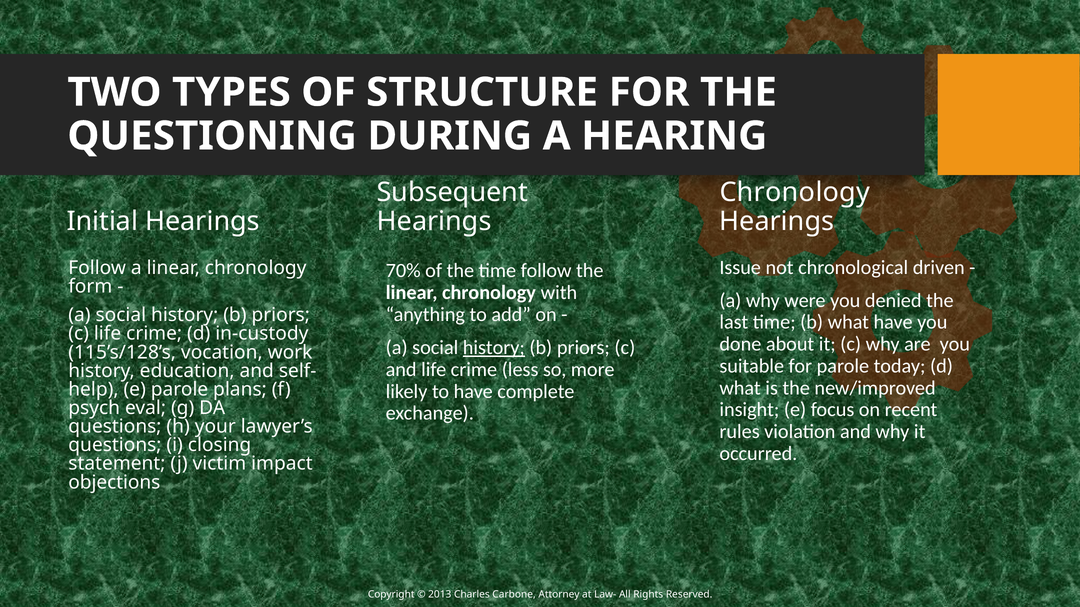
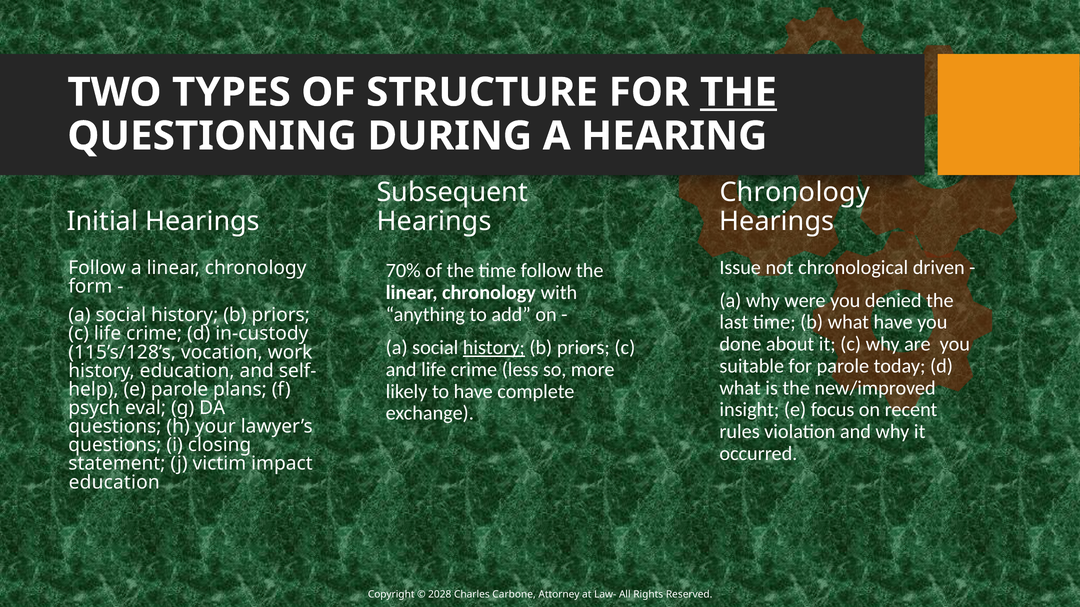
THE underline: none -> present (739, 92)
objections: objections -> education (114, 483)
2013: 2013 -> 2028 (440, 595)
